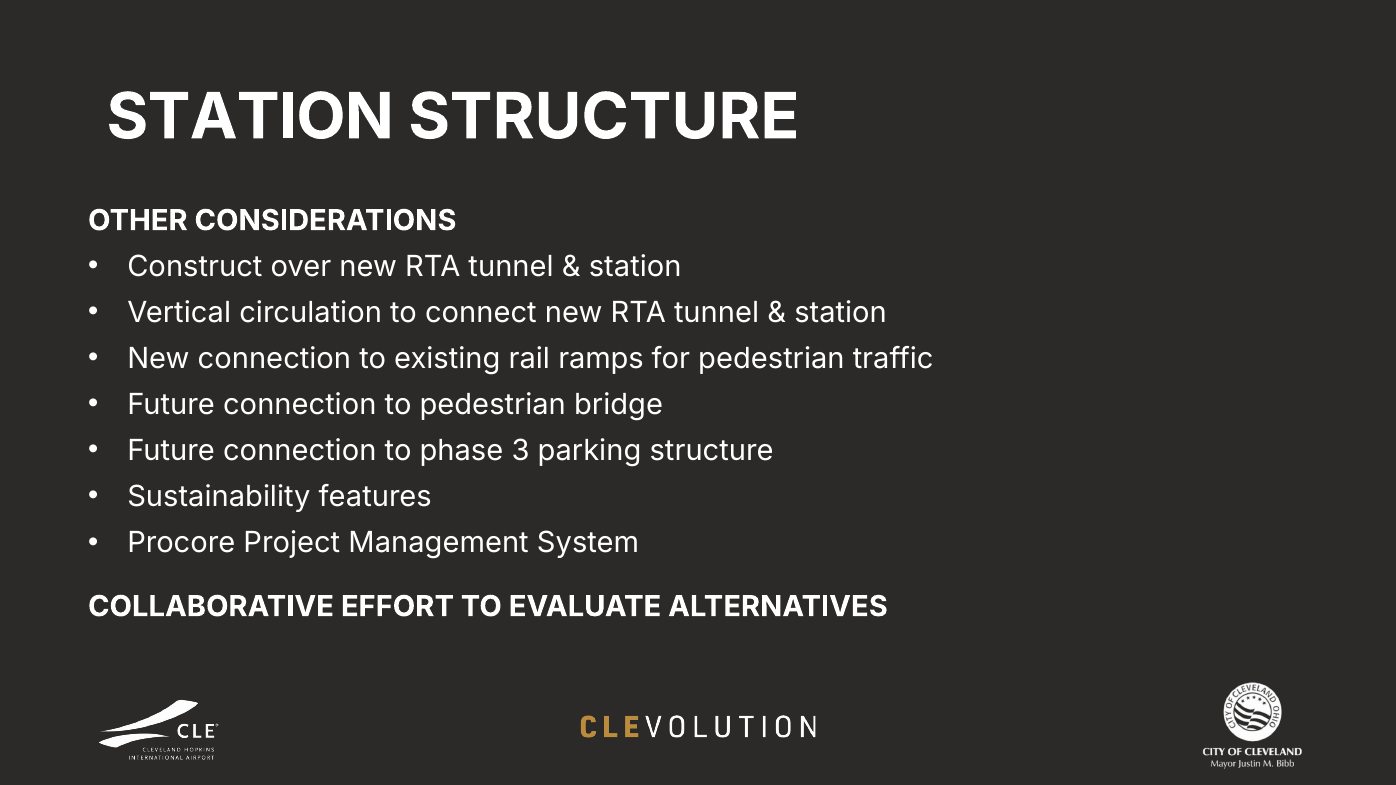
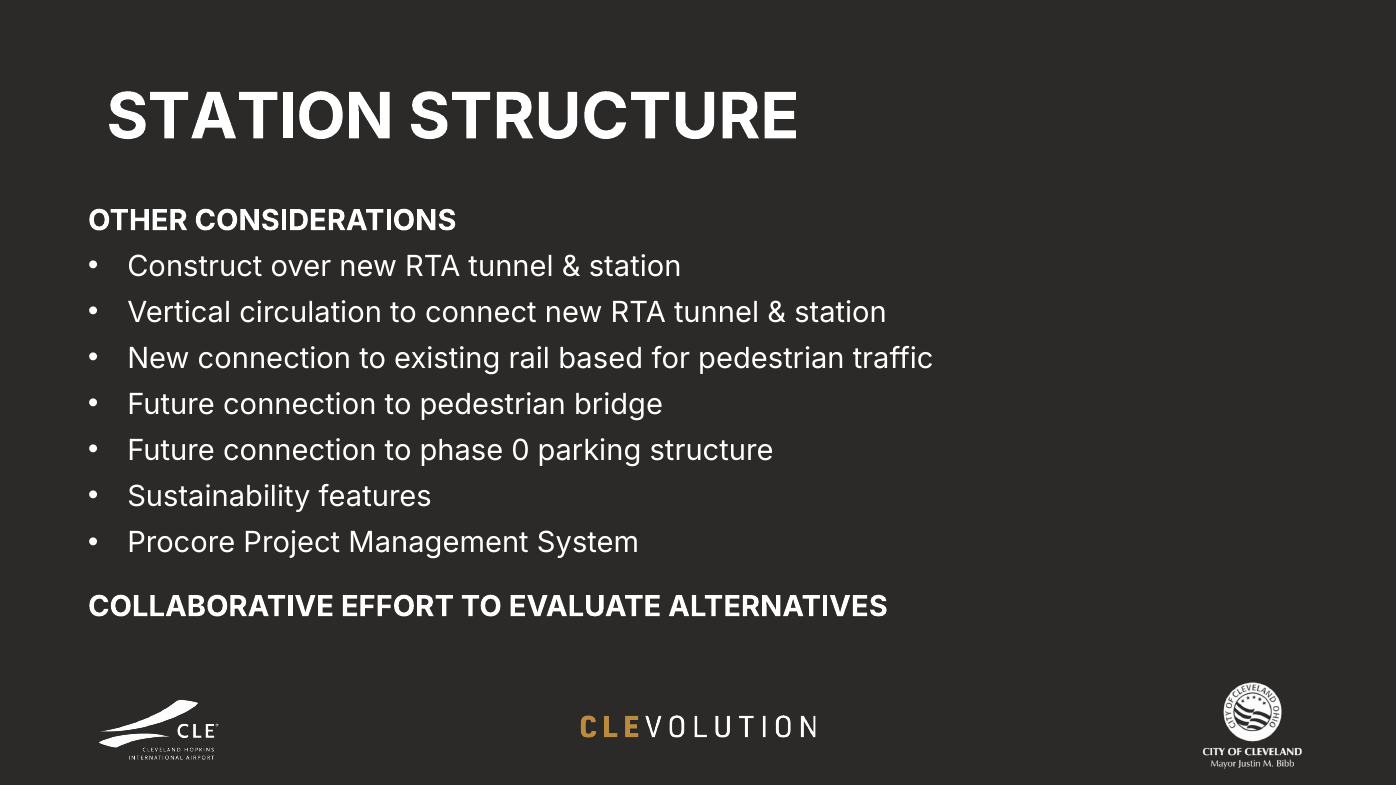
ramps: ramps -> based (601, 359)
3: 3 -> 0 (521, 451)
